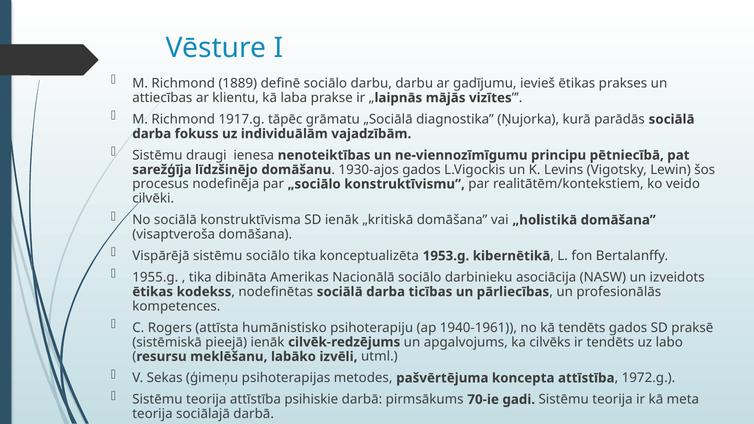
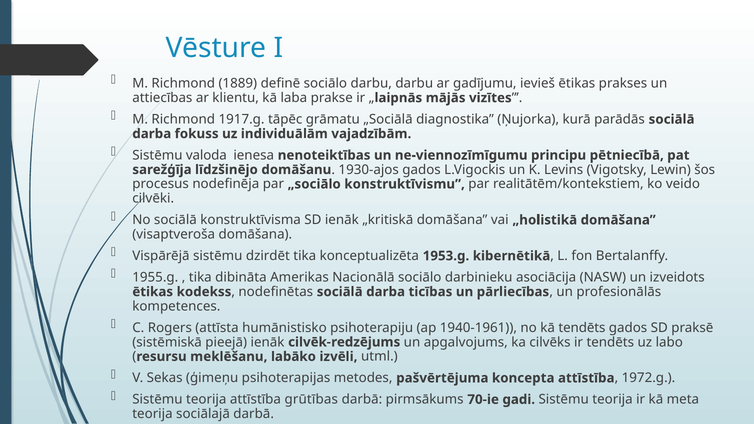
draugi: draugi -> valoda (206, 155)
sistēmu sociālo: sociālo -> dzirdēt (268, 256)
psihiskie: psihiskie -> grūtības (311, 400)
